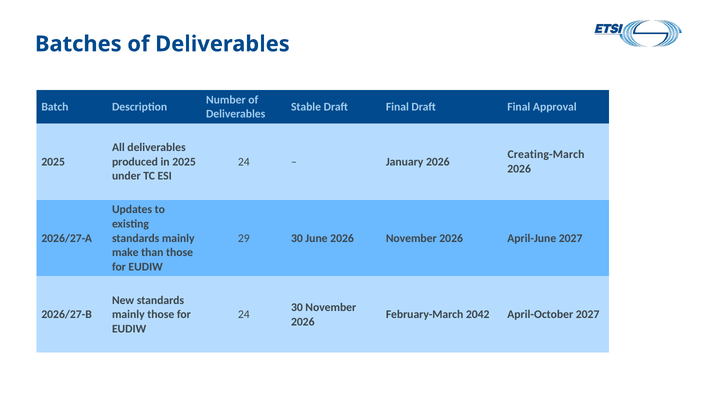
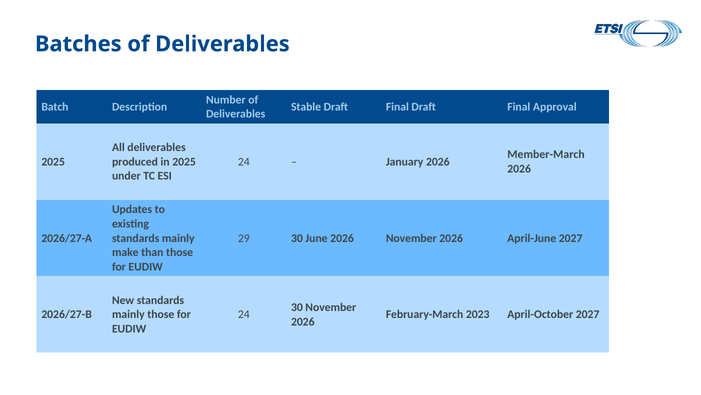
Creating-March: Creating-March -> Member-March (546, 154)
2042: 2042 -> 2023 (478, 314)
